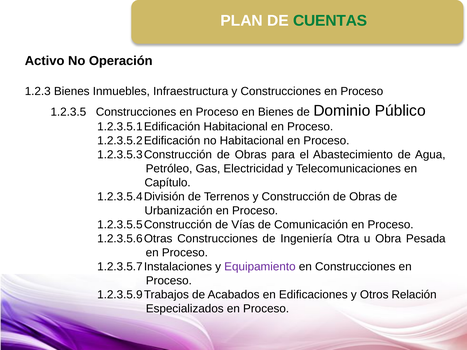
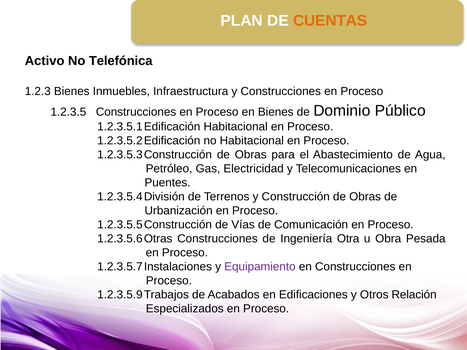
CUENTAS colour: green -> orange (330, 21)
Operación: Operación -> Telefónica (121, 61)
Capítulo: Capítulo -> Puentes (168, 183)
